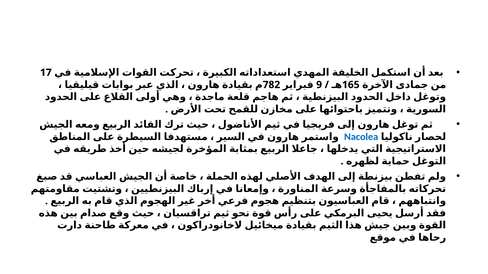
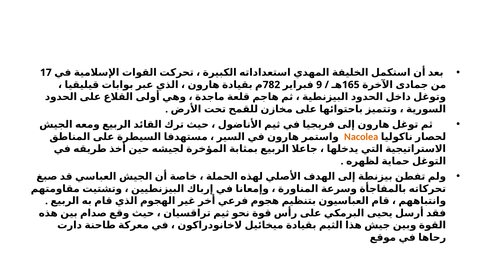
Nacolea colour: blue -> orange (361, 137)
